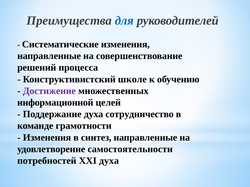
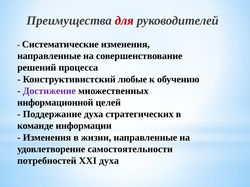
для colour: blue -> red (124, 21)
школе: школе -> любые (132, 79)
сотрудничество: сотрудничество -> стратегических (140, 114)
грамотности: грамотности -> информации (84, 126)
синтез: синтез -> жизни (96, 138)
